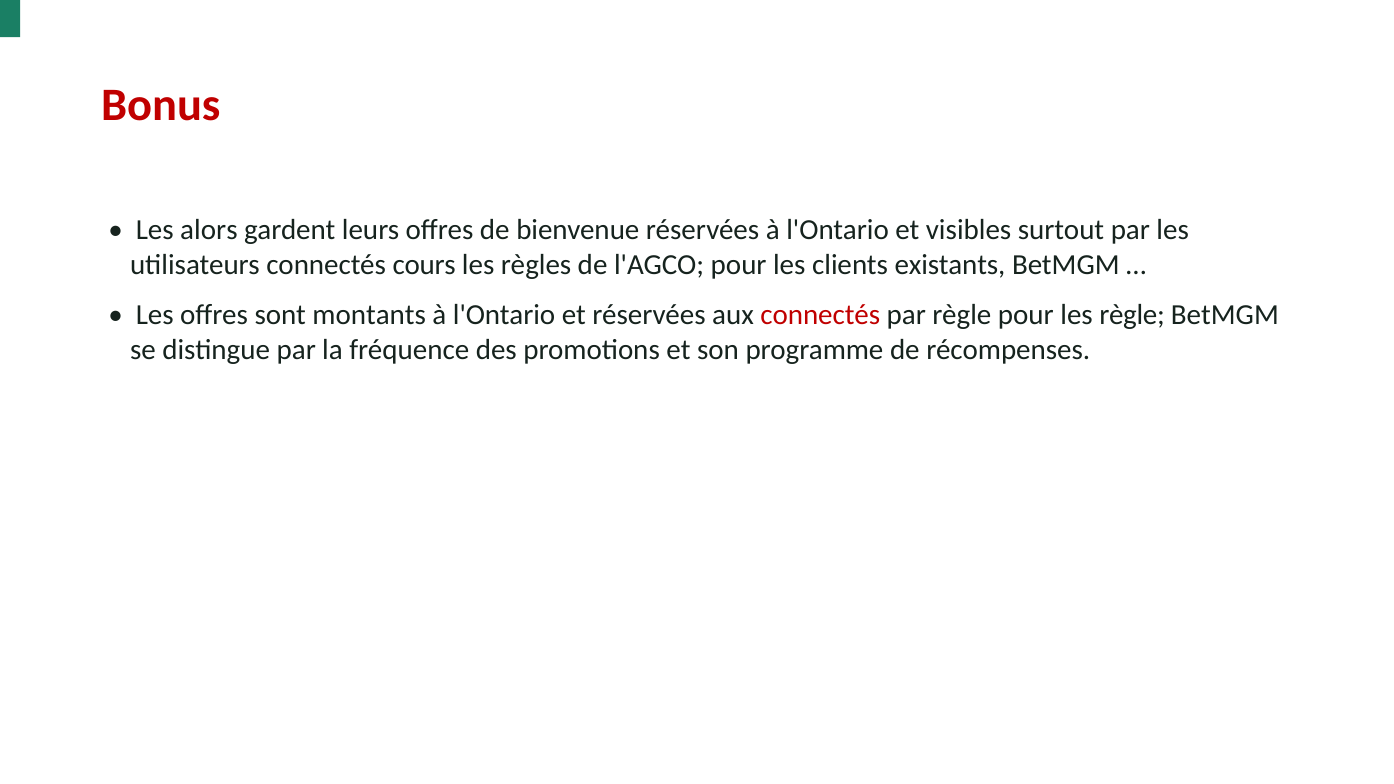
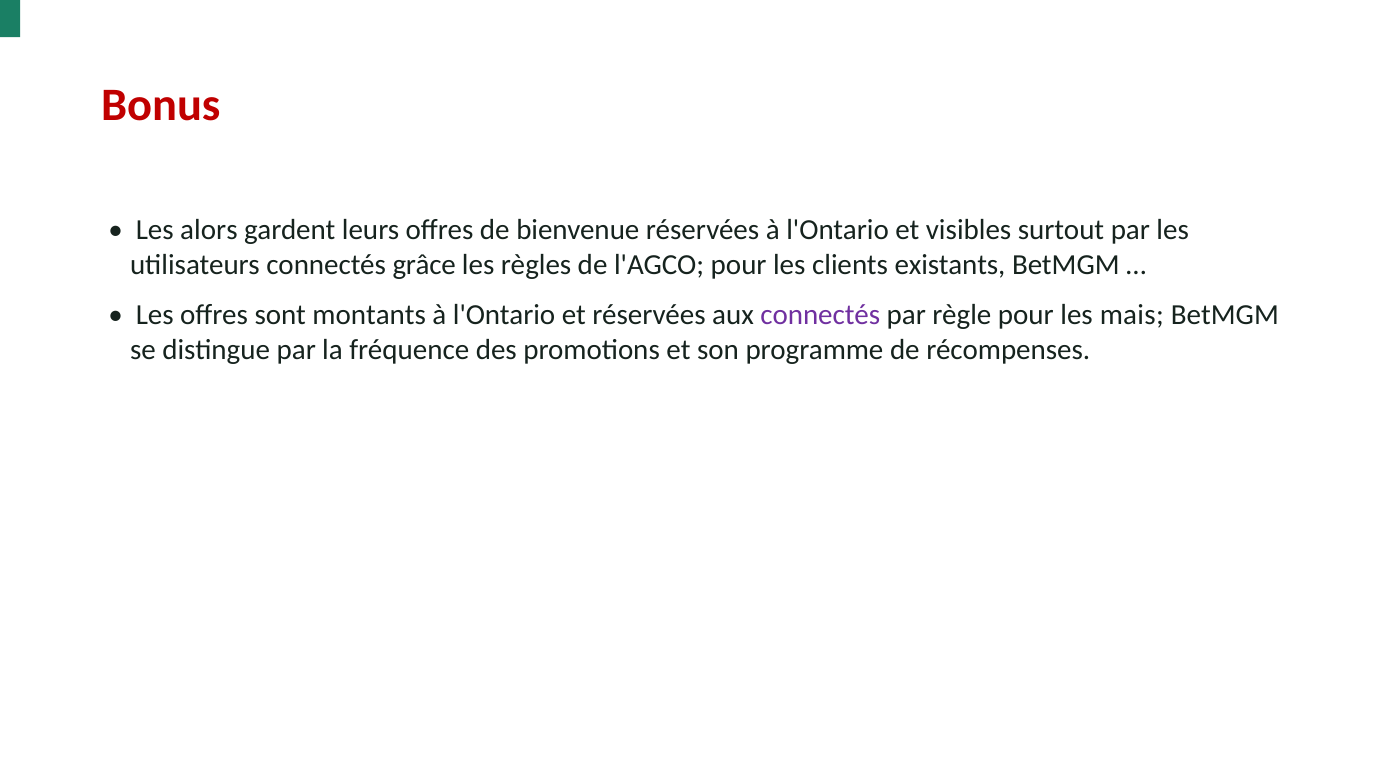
cours: cours -> grâce (424, 264)
connectés colour: red -> purple (820, 315)
les règle: règle -> mais (1132, 315)
